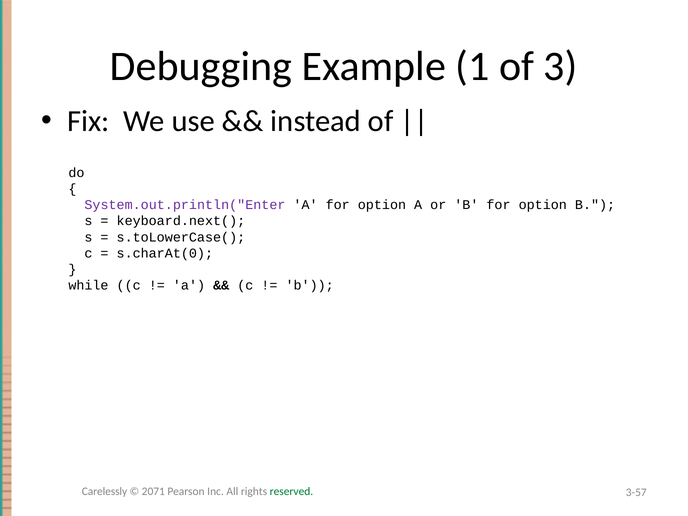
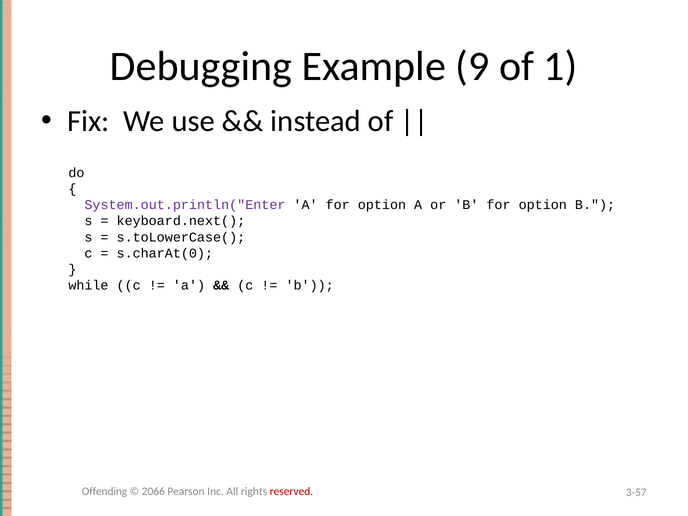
1: 1 -> 9 (472, 67)
3: 3 -> 1 (560, 67)
Carelessly: Carelessly -> Offending (105, 492)
2071: 2071 -> 2066 (153, 492)
reserved colour: green -> red (291, 492)
